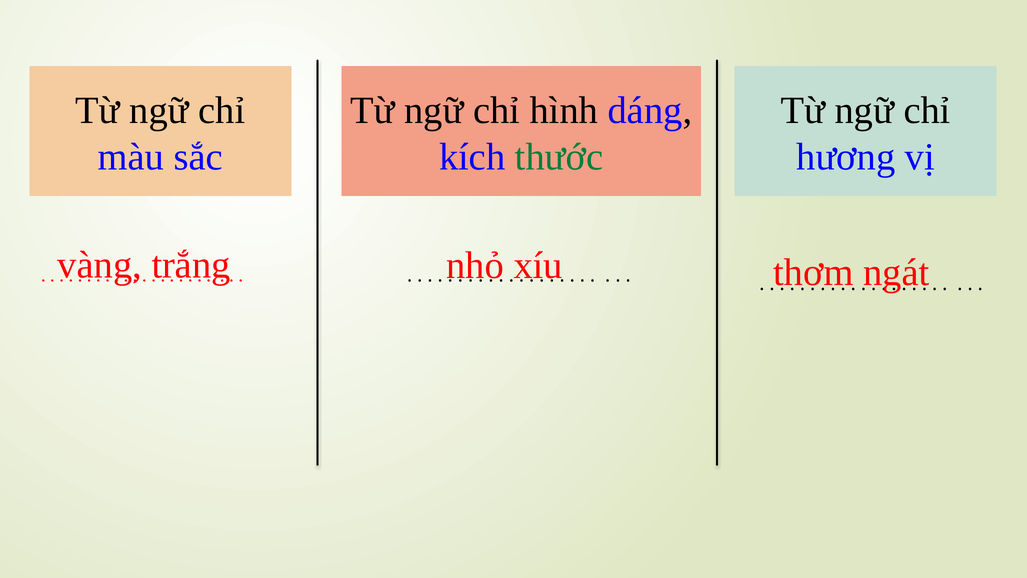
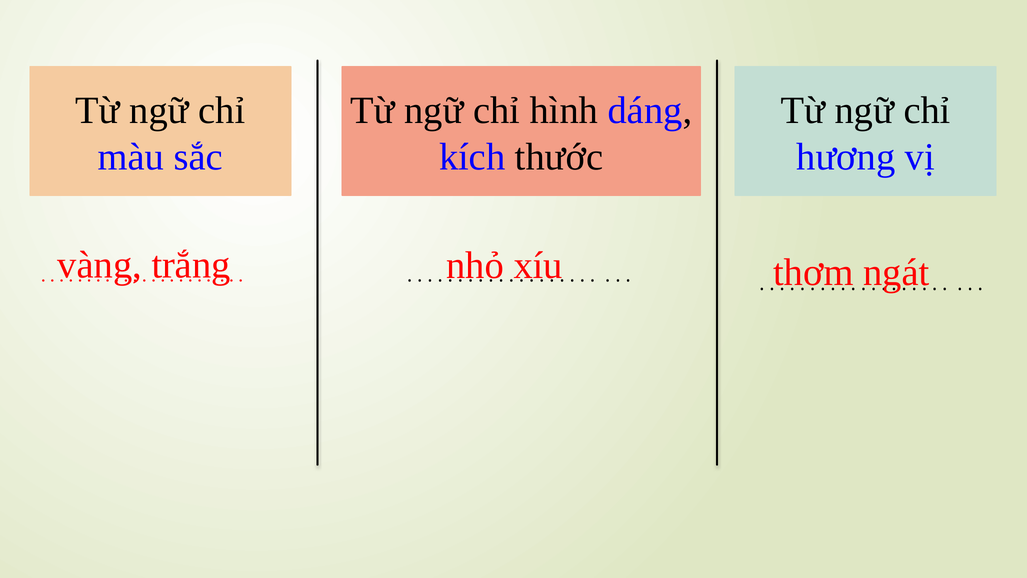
thước colour: green -> black (559, 157)
